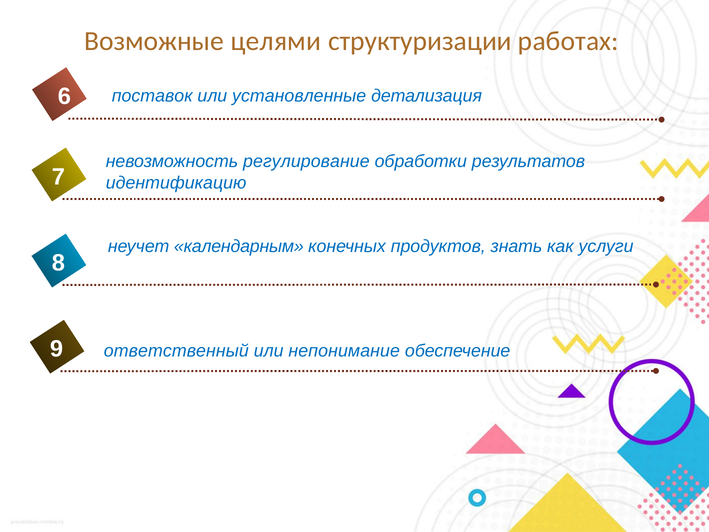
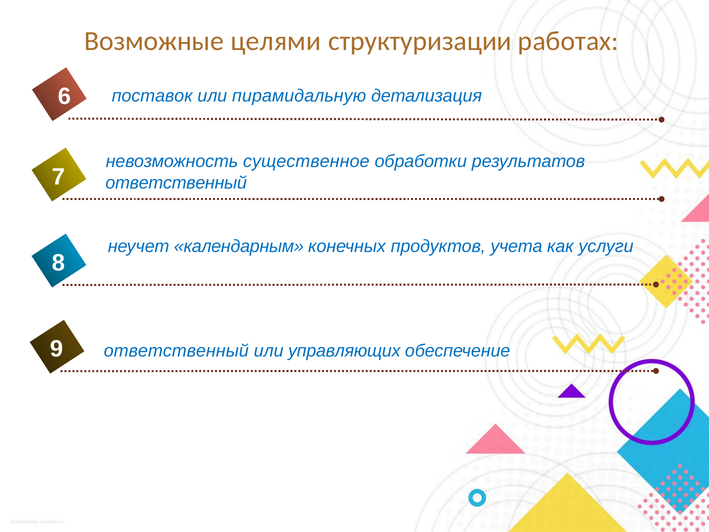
установленные: установленные -> пирамидальную (299, 96)
регулирование: регулирование -> существенное (306, 161)
идентификацию: идентификацию -> ответственный (176, 183)
знать: знать -> учета (516, 246)
непонимание: непонимание -> управляющих (344, 351)
